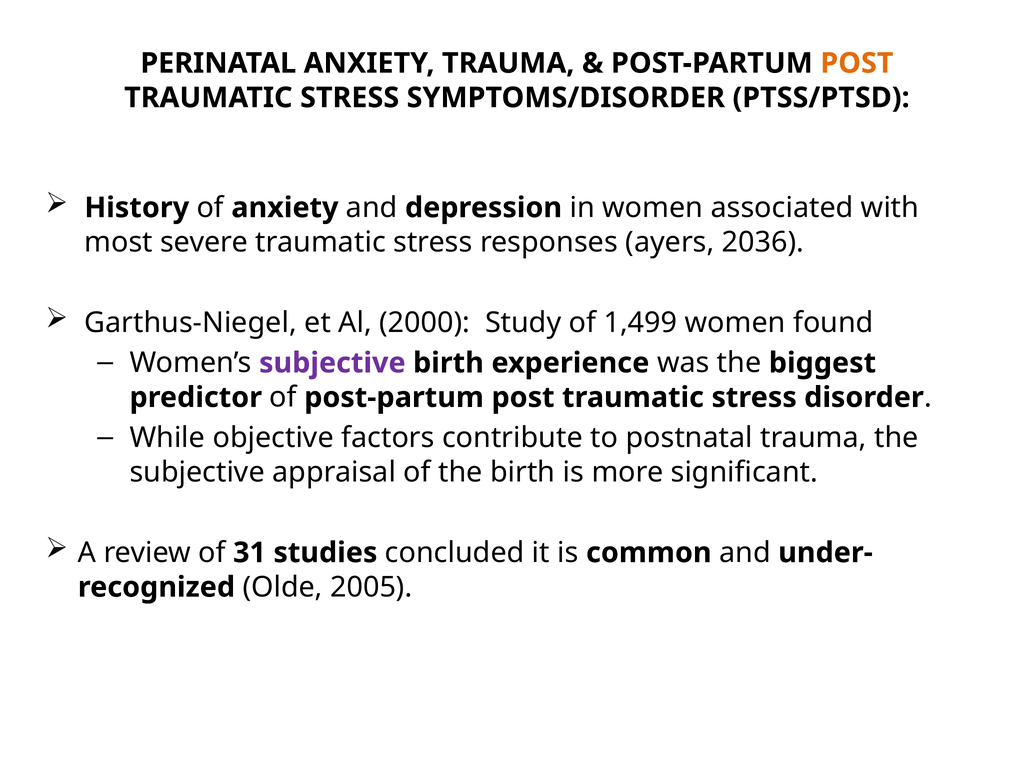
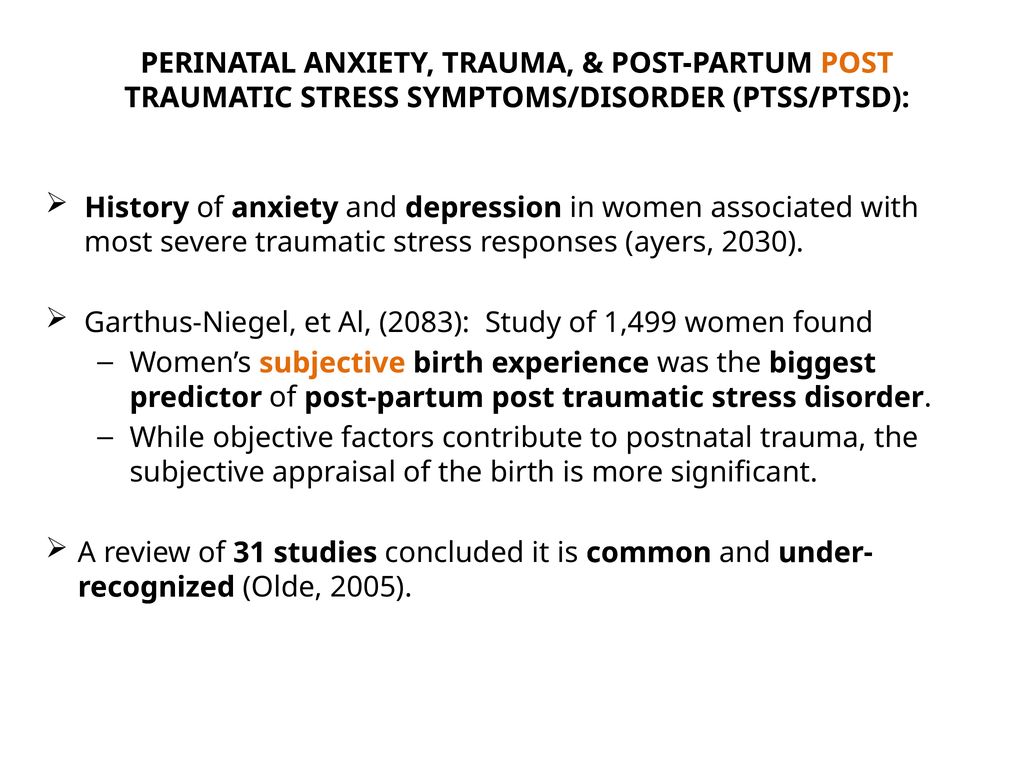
2036: 2036 -> 2030 (763, 242)
2000: 2000 -> 2083 (425, 322)
subjective colour: purple -> orange (332, 363)
